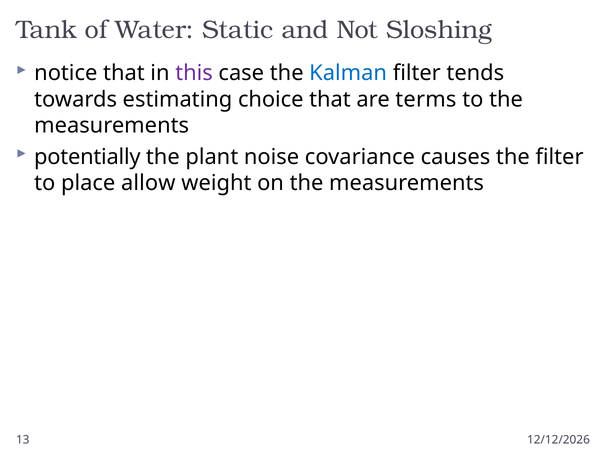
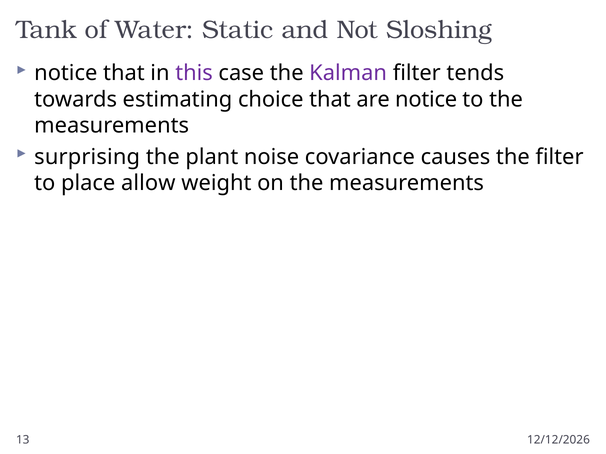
Kalman colour: blue -> purple (348, 73)
are terms: terms -> notice (426, 99)
potentially: potentially -> surprising (87, 157)
